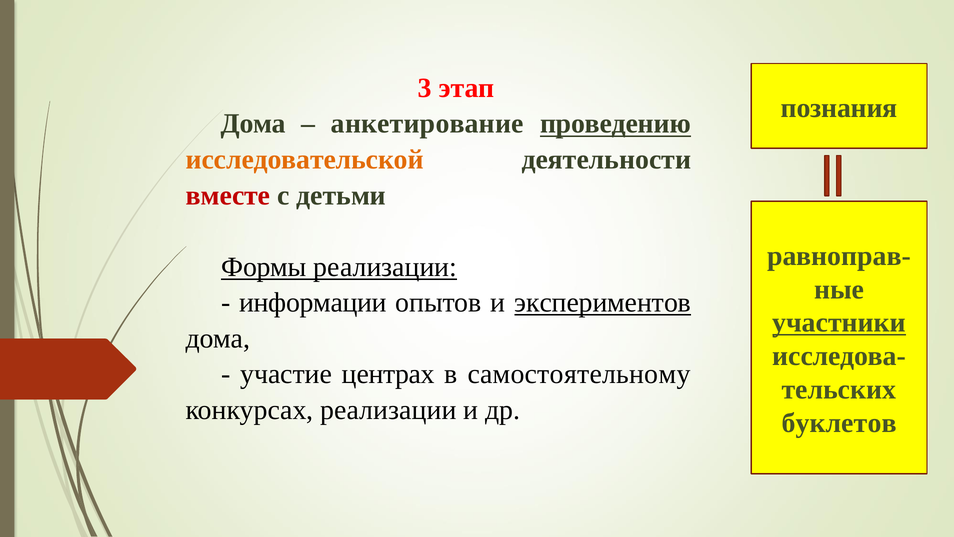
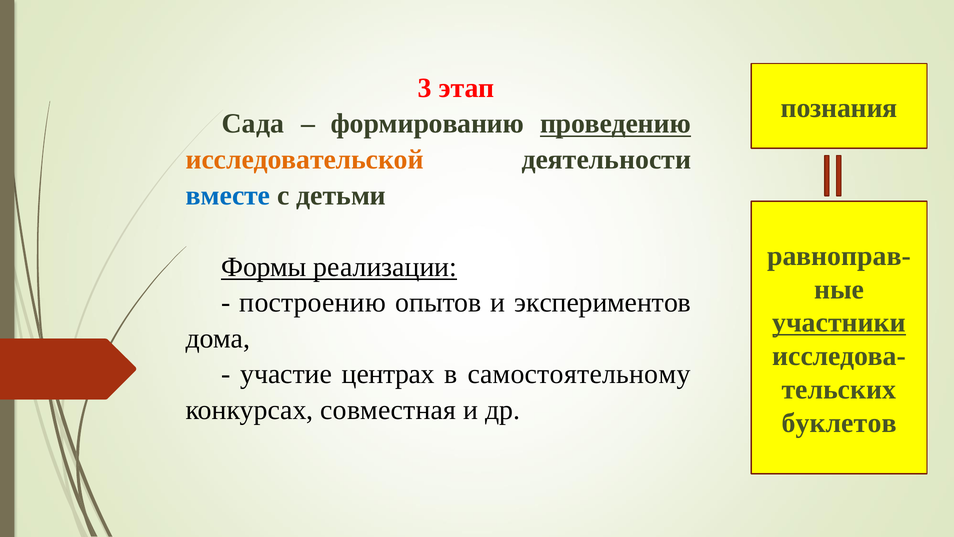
Дома: Дома -> Сада (253, 124)
анкетирование: анкетирование -> формированию (427, 124)
вместе colour: red -> blue (228, 195)
информации: информации -> построению (313, 302)
экспериментов underline: present -> none (603, 302)
конкурсах реализации: реализации -> совместная (388, 410)
